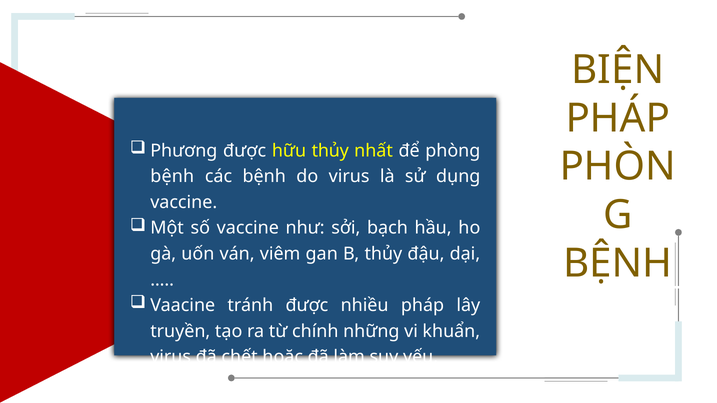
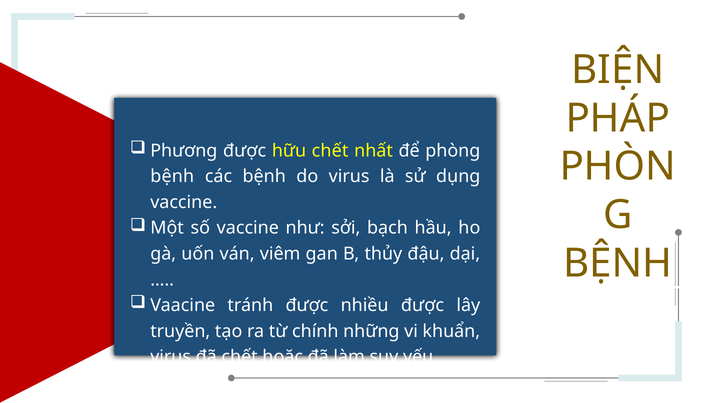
hữu thủy: thủy -> chết (330, 151)
nhiều pháp: pháp -> được (422, 306)
